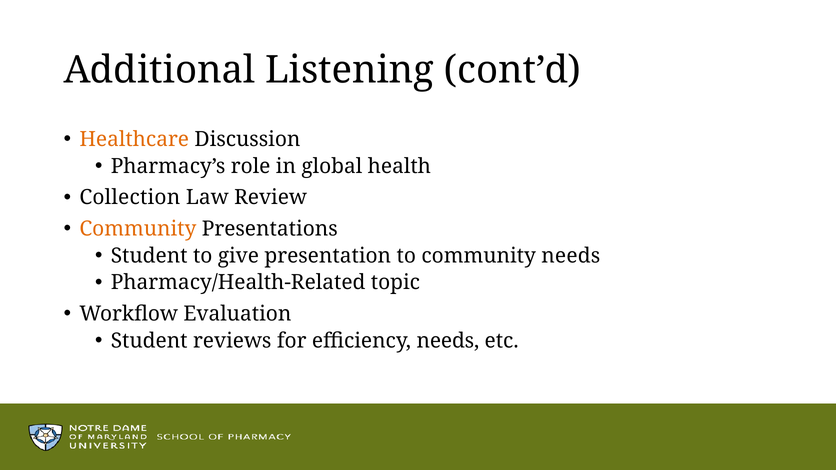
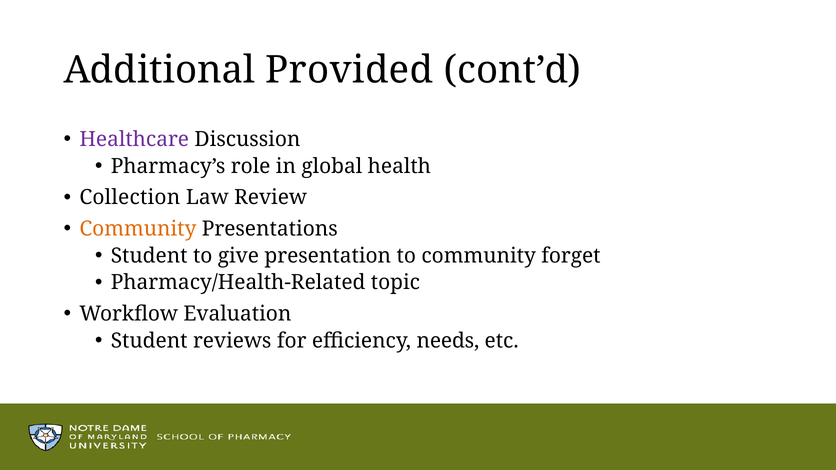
Listening: Listening -> Provided (349, 70)
Healthcare colour: orange -> purple (134, 139)
community needs: needs -> forget (571, 256)
